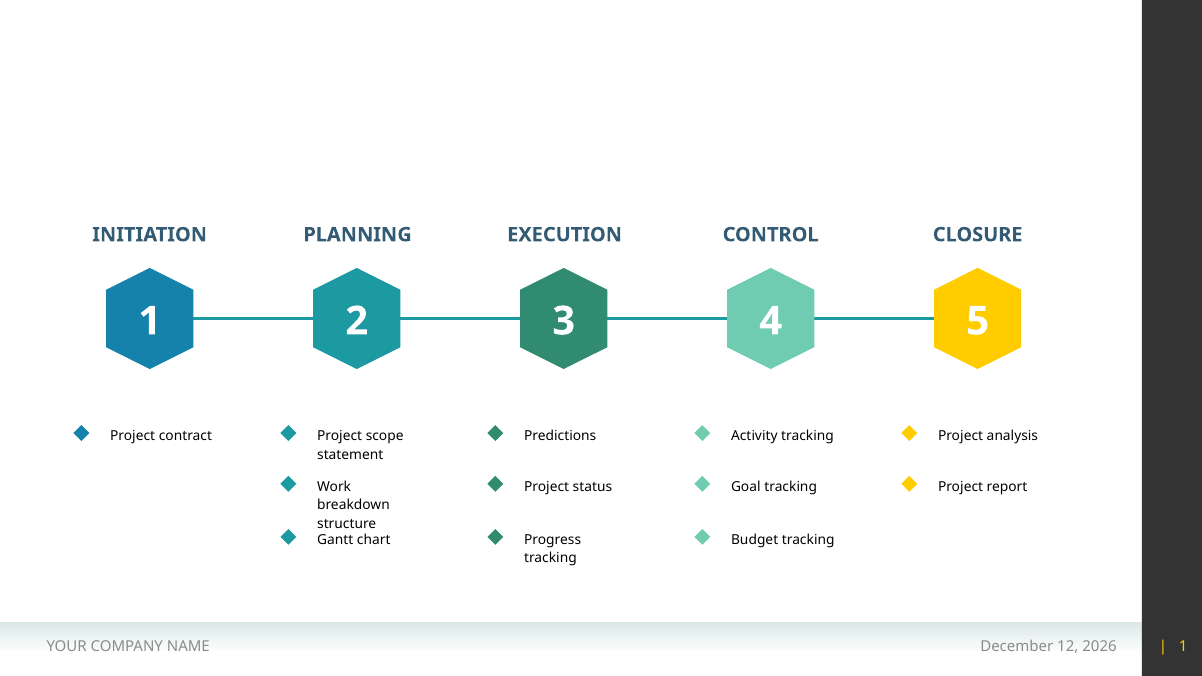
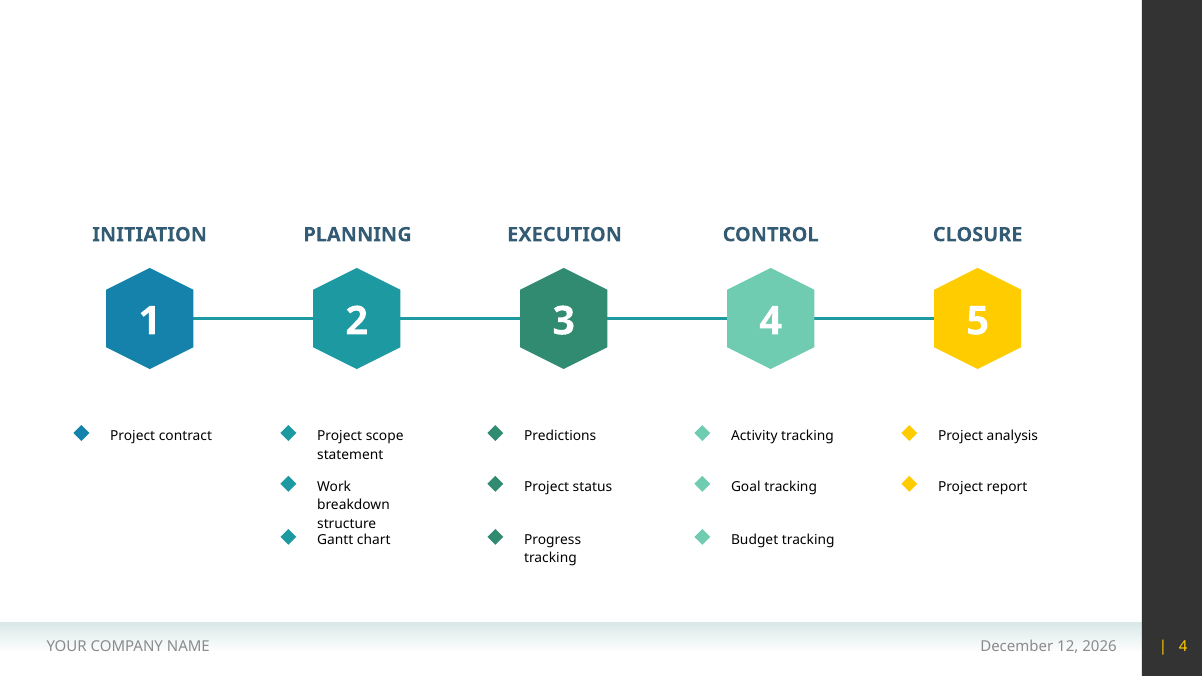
1: 1 -> 4 (1183, 646)
